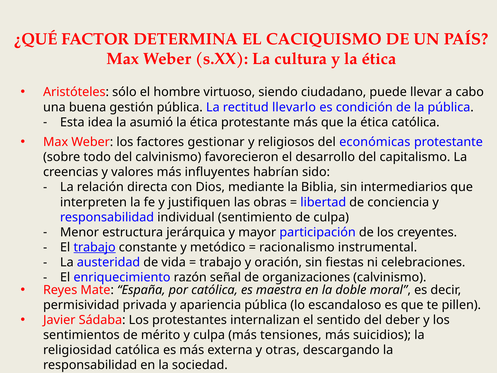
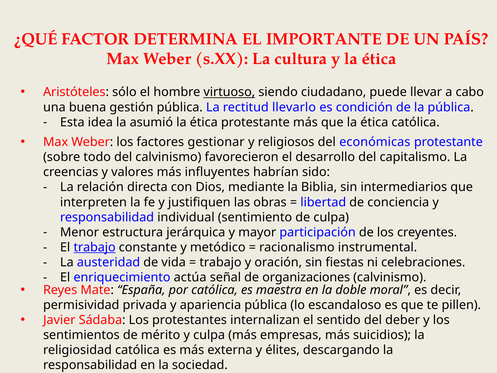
CACIQUISMO: CACIQUISMO -> IMPORTANTE (324, 39)
virtuoso underline: none -> present (229, 92)
razón: razón -> actúa (190, 277)
tensiones: tensiones -> empresas (291, 335)
otras: otras -> élites (283, 350)
